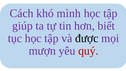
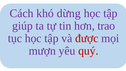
mình: mình -> dừng (69, 13)
biết: biết -> trao (106, 26)
được colour: black -> red (87, 38)
